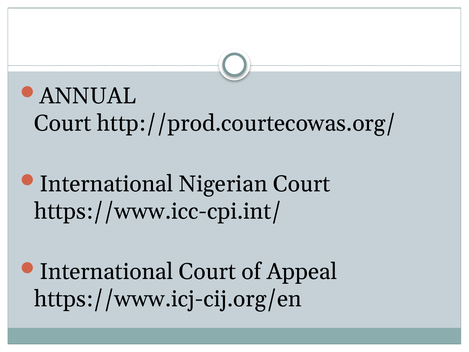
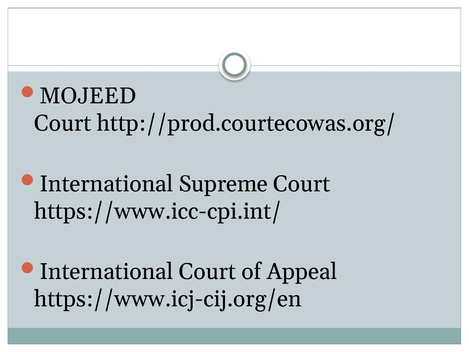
ANNUAL: ANNUAL -> MOJEED (88, 96)
Nigerian: Nigerian -> Supreme (223, 184)
